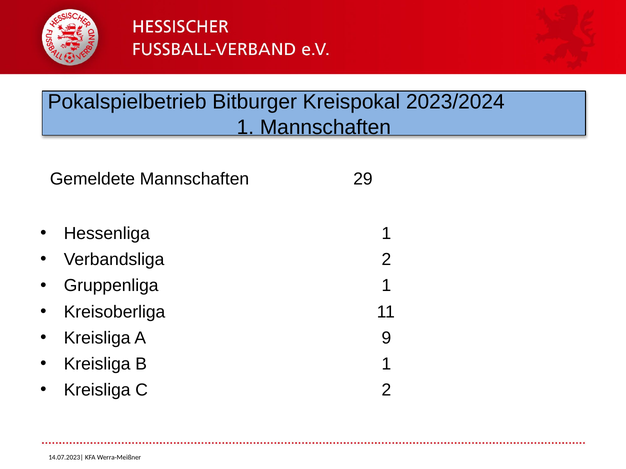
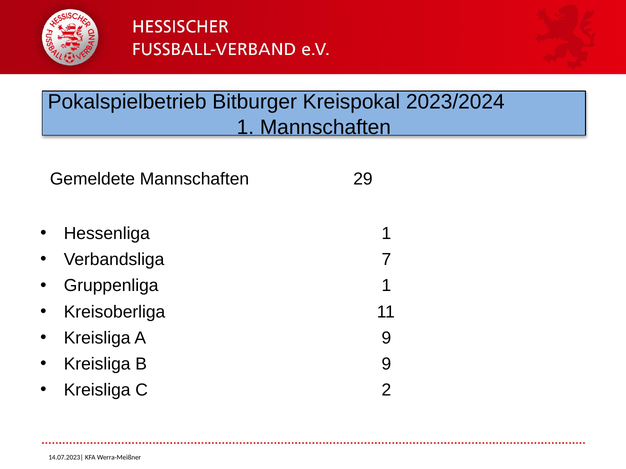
Verbandsliga 2: 2 -> 7 (386, 260)
B 1: 1 -> 9 (386, 364)
